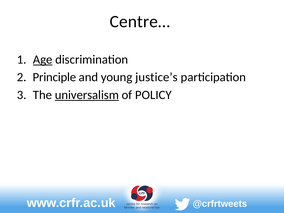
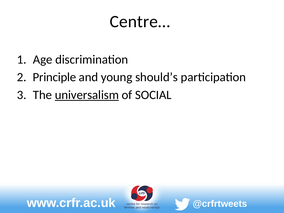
Age underline: present -> none (43, 60)
justice’s: justice’s -> should’s (157, 77)
POLICY: POLICY -> SOCIAL (153, 95)
